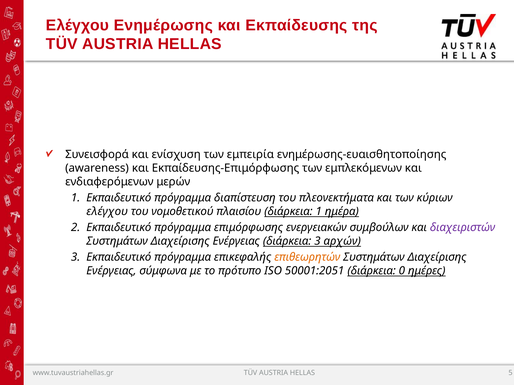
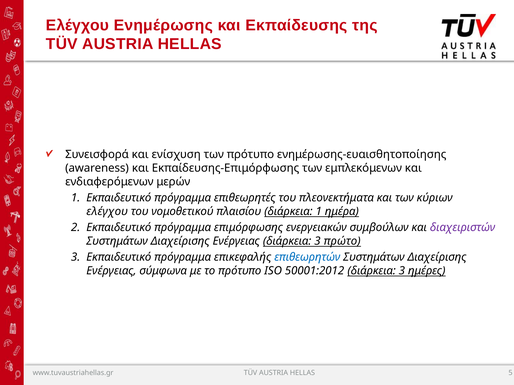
των εμπειρία: εμπειρία -> πρότυπο (250, 155)
διαπίστευση: διαπίστευση -> επιθεωρητές (245, 198)
αρχών: αρχών -> πρώτο (342, 241)
επιθεωρητών colour: orange -> blue (307, 257)
50001:2051: 50001:2051 -> 50001:2012 (314, 271)
0: 0 -> 3 (402, 271)
